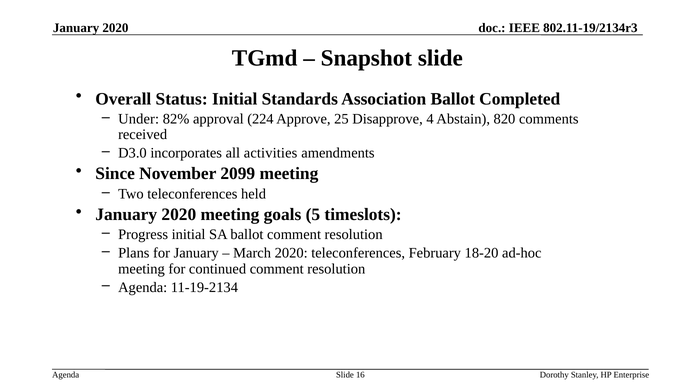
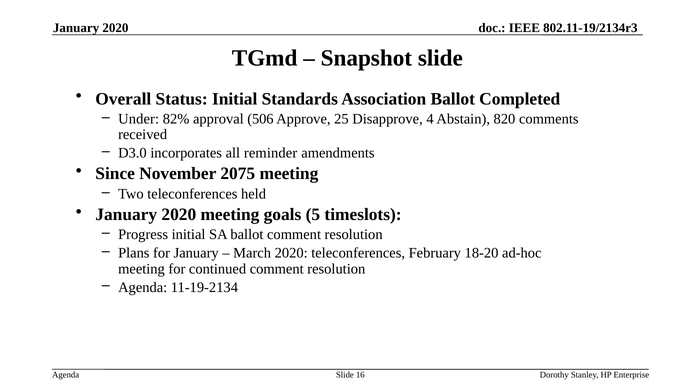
224: 224 -> 506 (260, 119)
activities: activities -> reminder (271, 153)
2099: 2099 -> 2075 (238, 174)
